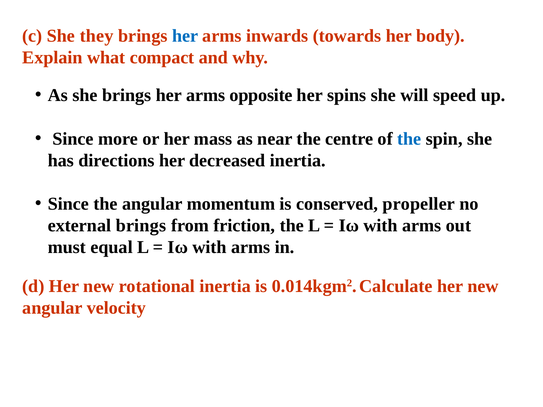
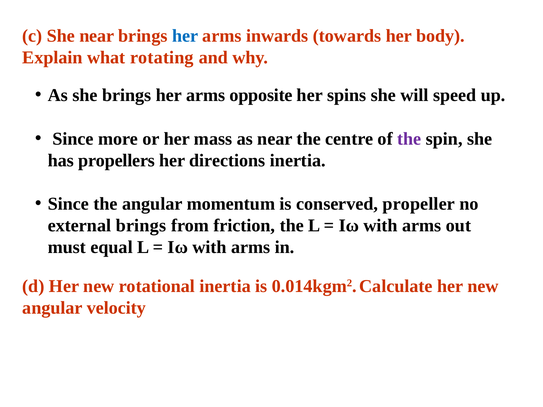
She they: they -> near (97, 36)
compact: compact -> rotating (162, 58)
the colour: blue -> purple (409, 139)
directions: directions -> propellers (117, 161)
decreased: decreased -> directions (227, 161)
